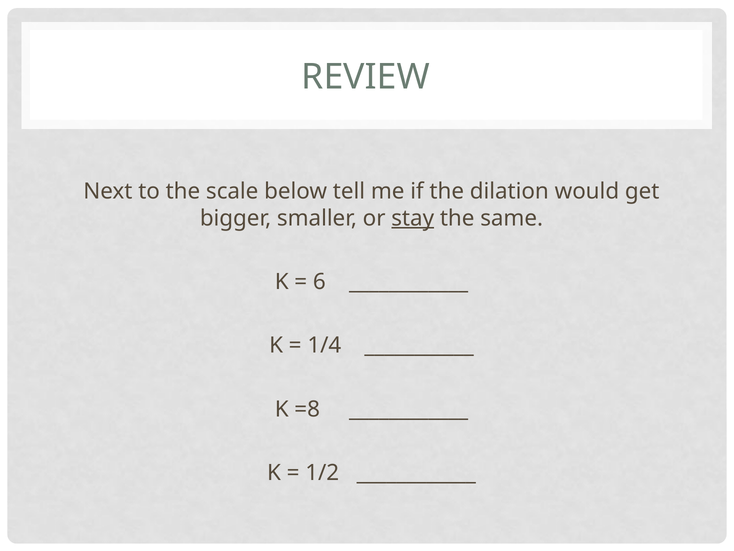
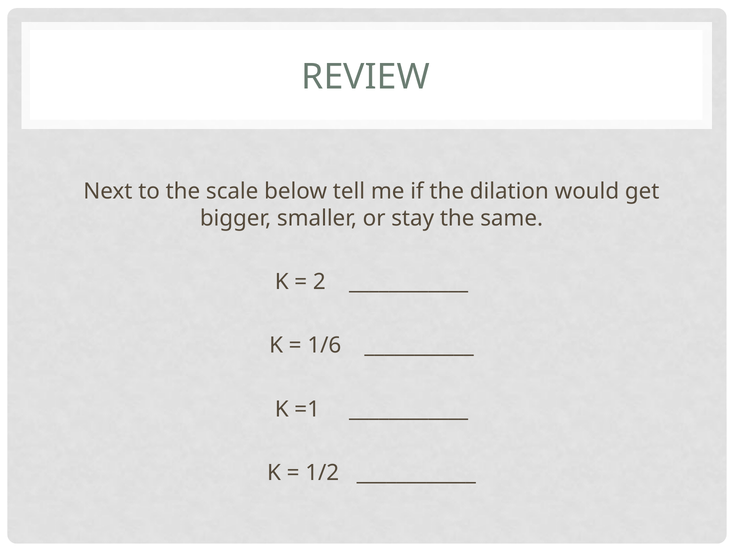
stay underline: present -> none (413, 218)
6: 6 -> 2 (319, 282)
1/4: 1/4 -> 1/6 (324, 345)
=8: =8 -> =1 (307, 409)
